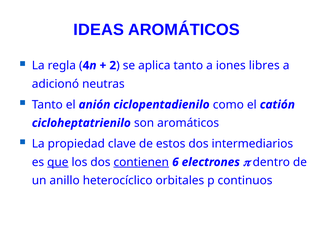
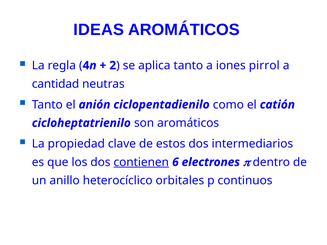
libres: libres -> pirrol (264, 66)
adicionó: adicionó -> cantidad (56, 84)
que underline: present -> none (58, 162)
